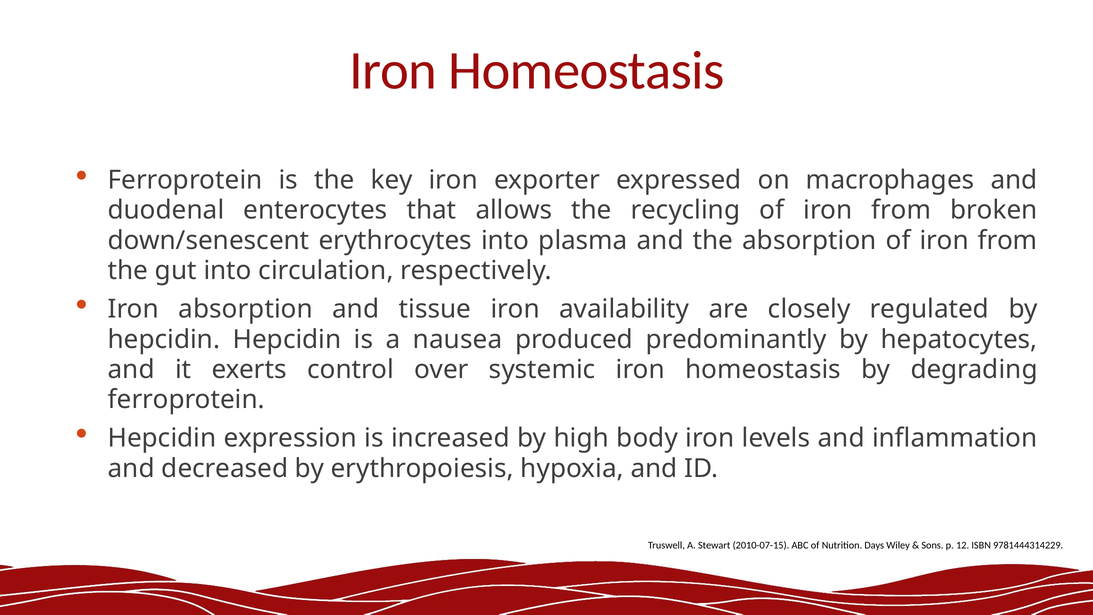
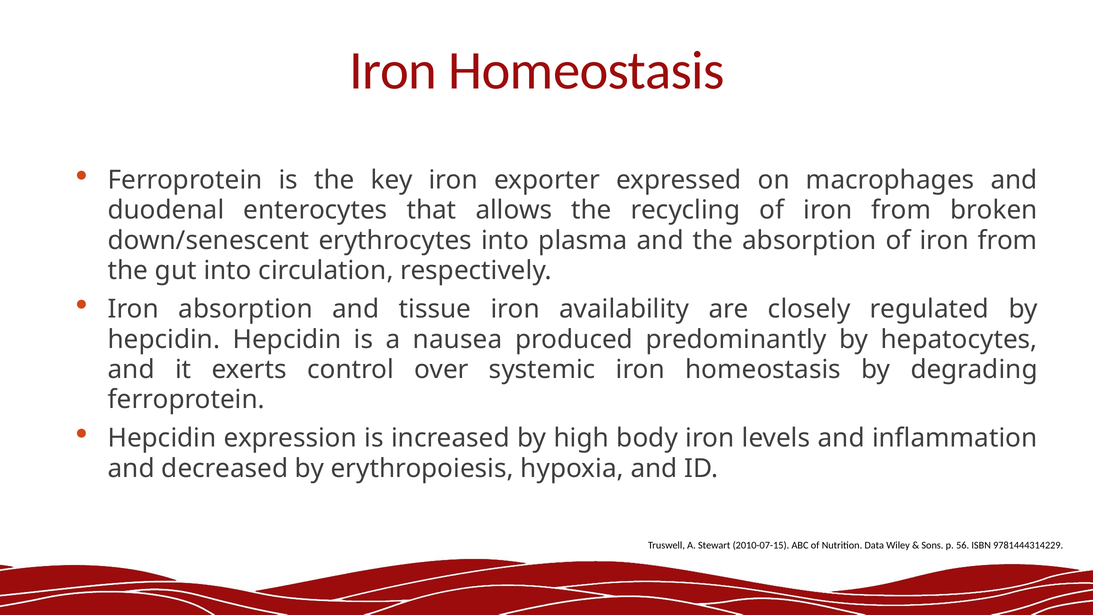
Days: Days -> Data (874, 545)
12: 12 -> 56 (963, 545)
